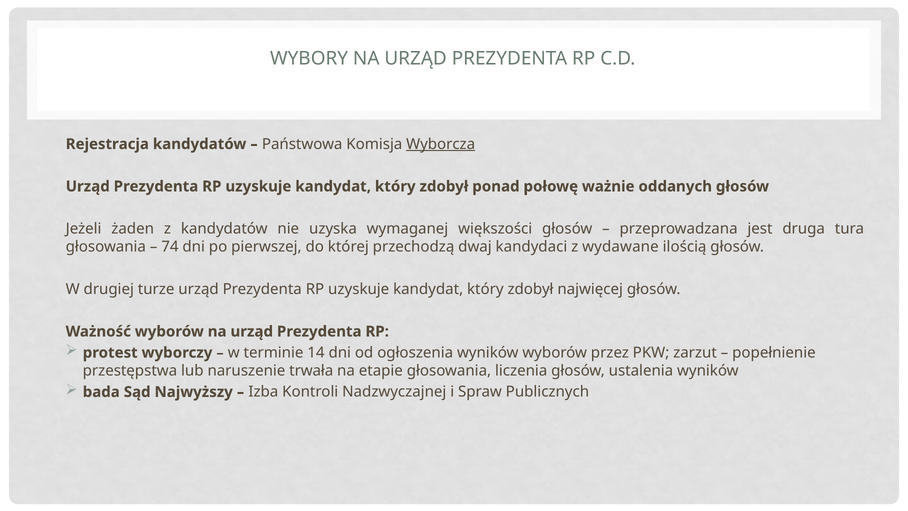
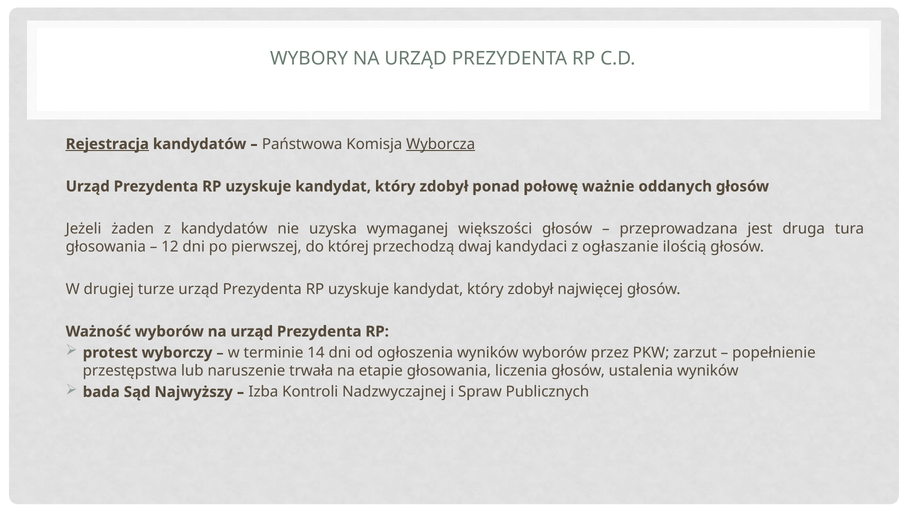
Rejestracja underline: none -> present (107, 144)
74: 74 -> 12 (170, 247)
wydawane: wydawane -> ogłaszanie (620, 247)
